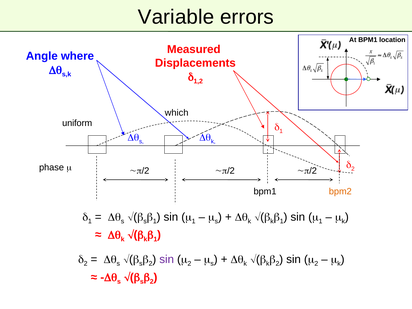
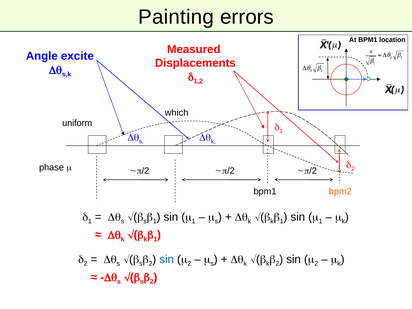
Variable: Variable -> Painting (176, 17)
where: where -> excite (77, 56)
sin colour: purple -> blue (167, 259)
